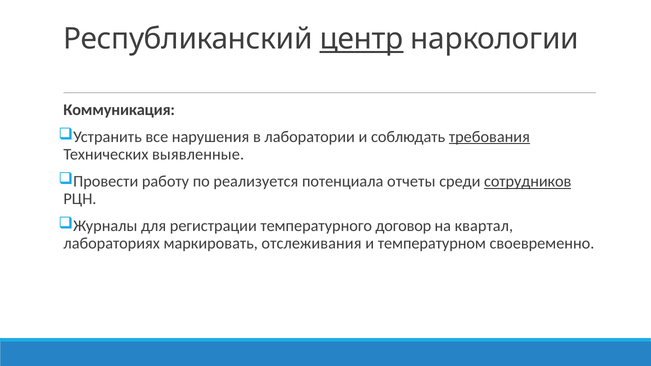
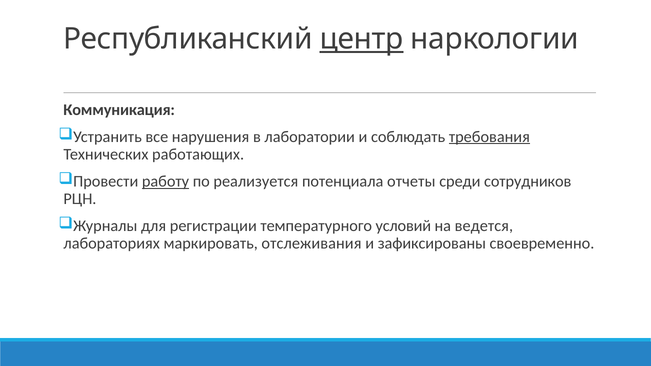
выявленные: выявленные -> работающих (198, 154)
работу underline: none -> present (166, 181)
сотрудников underline: present -> none (528, 181)
договор: договор -> условий (403, 226)
квартал: квартал -> ведется (484, 226)
температурном: температурном -> зафиксированы (432, 244)
